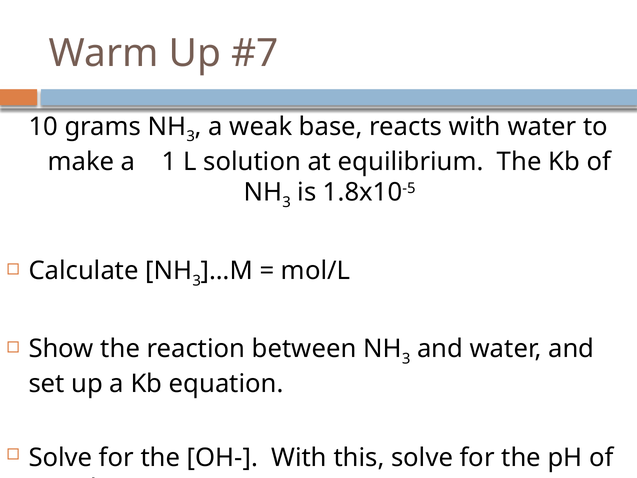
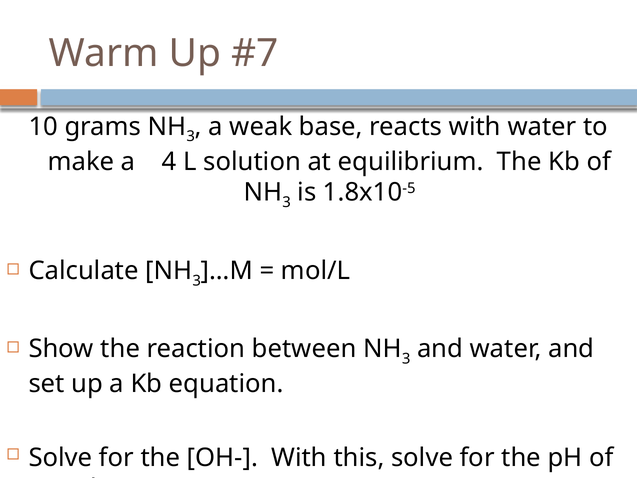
1: 1 -> 4 (169, 161)
